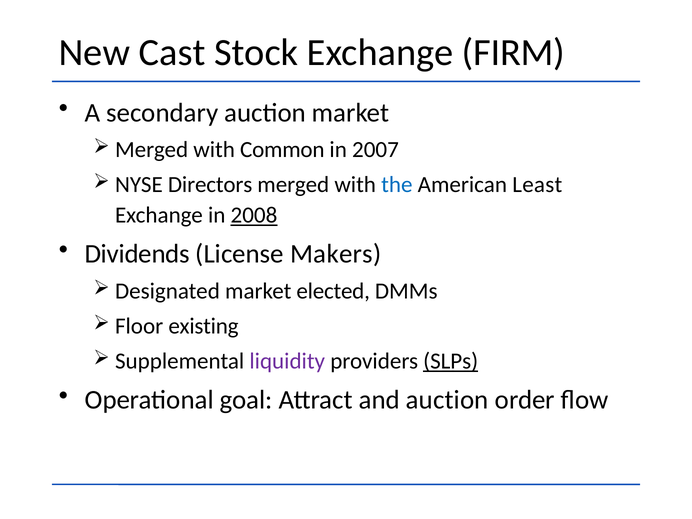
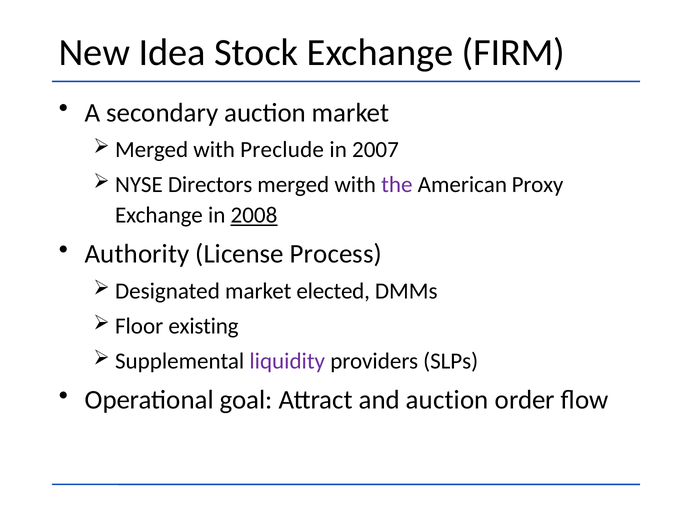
Cast: Cast -> Idea (172, 53)
Common: Common -> Preclude (282, 150)
the colour: blue -> purple (397, 185)
Least: Least -> Proxy (538, 185)
Dividends: Dividends -> Authority (137, 254)
Makers: Makers -> Process (336, 254)
SLPs underline: present -> none (451, 361)
